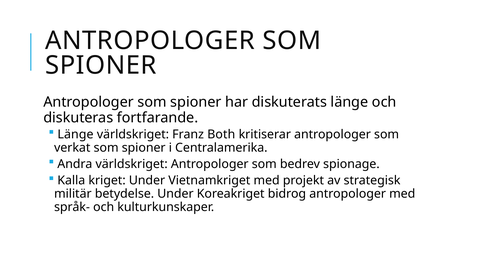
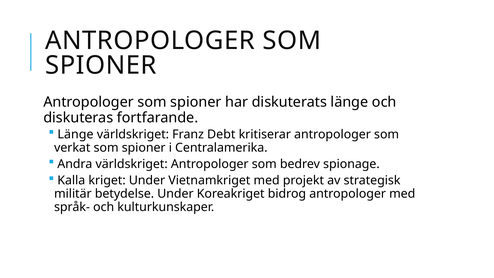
Both: Both -> Debt (221, 134)
